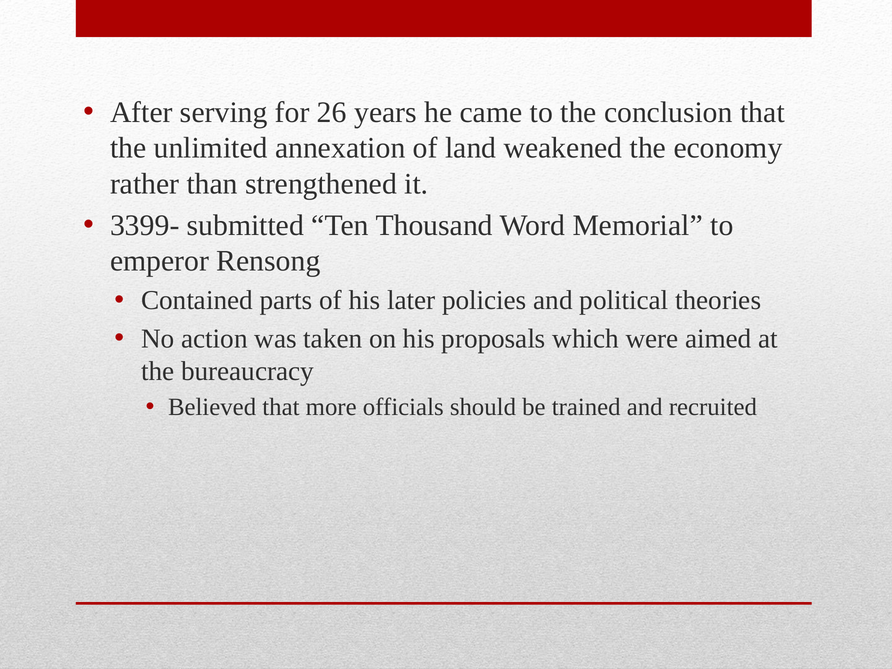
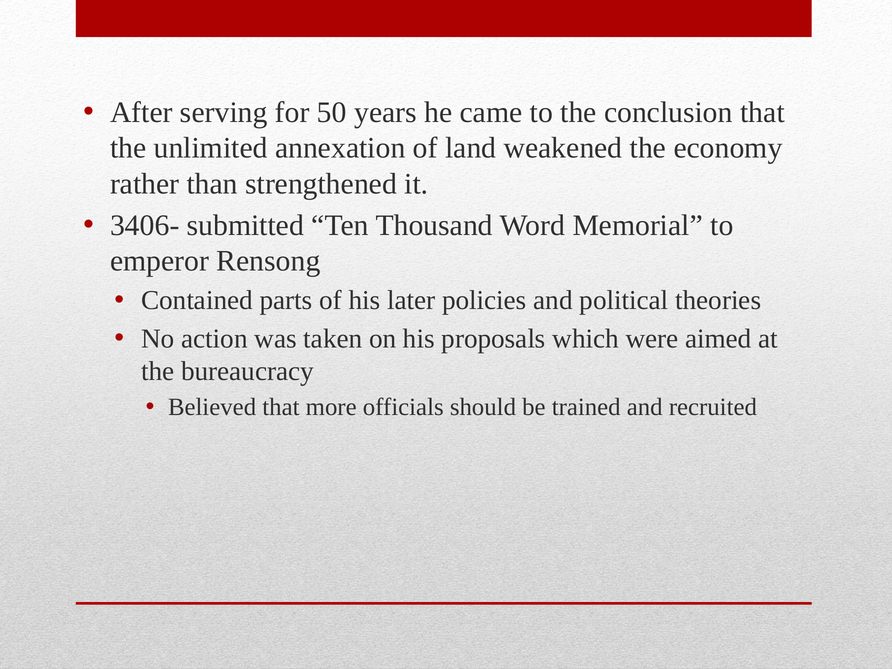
26: 26 -> 50 (332, 112)
3399-: 3399- -> 3406- (145, 225)
